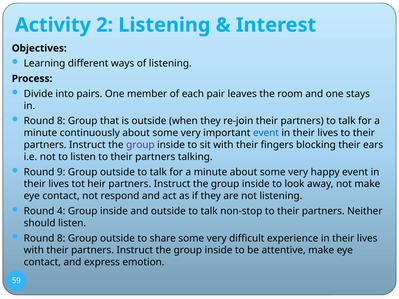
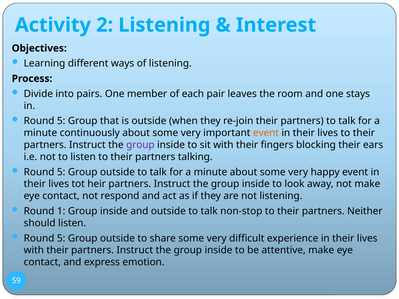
8: 8 -> 5 (61, 121)
event colour: blue -> orange (266, 133)
9: 9 -> 5 (61, 172)
4: 4 -> 1 (61, 211)
8: 8 -> 5 (61, 238)
